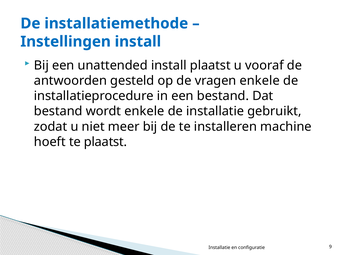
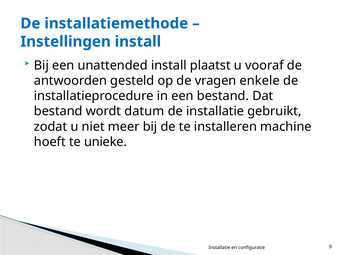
wordt enkele: enkele -> datum (144, 111)
te plaatst: plaatst -> unieke (105, 142)
